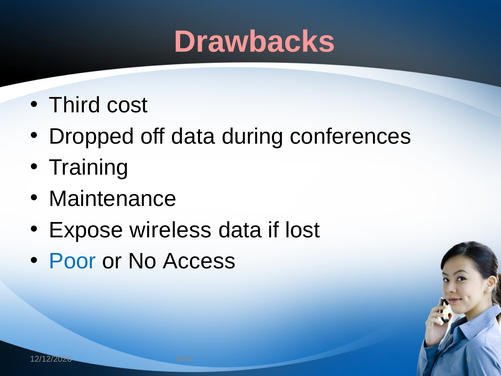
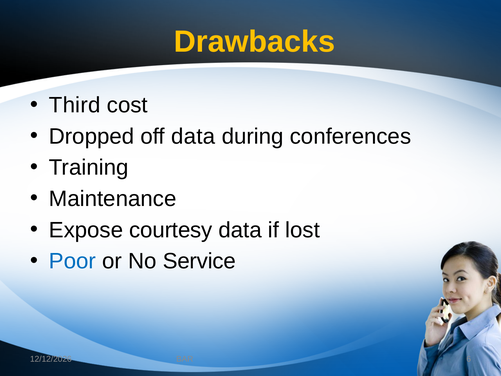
Drawbacks colour: pink -> yellow (255, 42)
wireless: wireless -> courtesy (171, 230)
Access: Access -> Service (199, 261)
